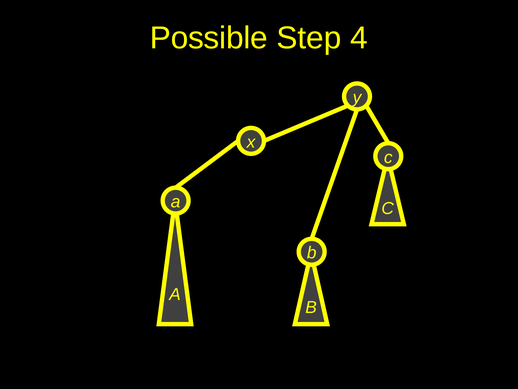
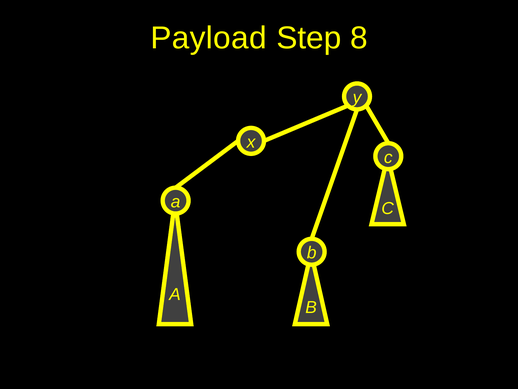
Possible: Possible -> Payload (209, 38)
4: 4 -> 8 (359, 38)
